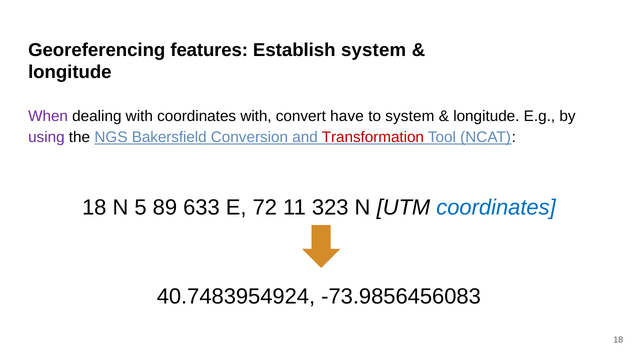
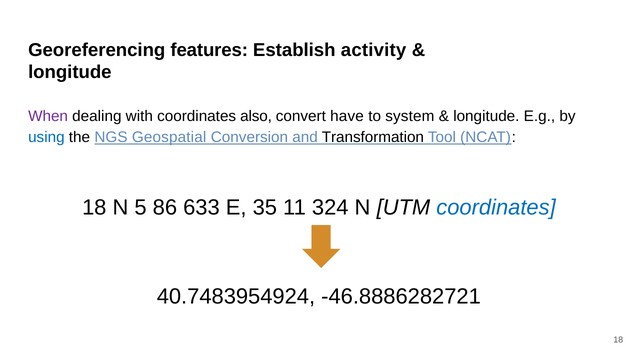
Establish system: system -> activity (374, 50)
coordinates with: with -> also (256, 116)
using colour: purple -> blue (46, 137)
Bakersfield: Bakersfield -> Geospatial (169, 137)
Transformation colour: red -> black (373, 137)
89: 89 -> 86 (165, 207)
72: 72 -> 35 (265, 207)
323: 323 -> 324 (330, 207)
-73.9856456083: -73.9856456083 -> -46.8886282721 (401, 296)
